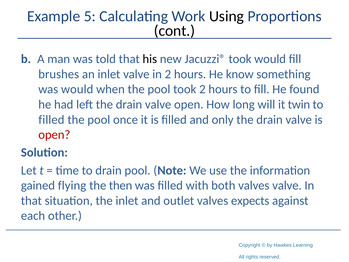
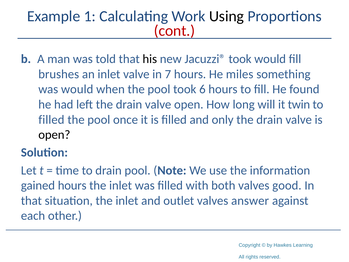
5: 5 -> 1 (90, 16)
cont colour: black -> red (174, 31)
in 2: 2 -> 7 (168, 74)
know: know -> miles (240, 74)
took 2: 2 -> 6 (202, 89)
open colour: red -> black (54, 135)
gained flying: flying -> hours (72, 185)
then: then -> inlet (121, 185)
valves valve: valve -> good (287, 185)
expects: expects -> answer (250, 200)
